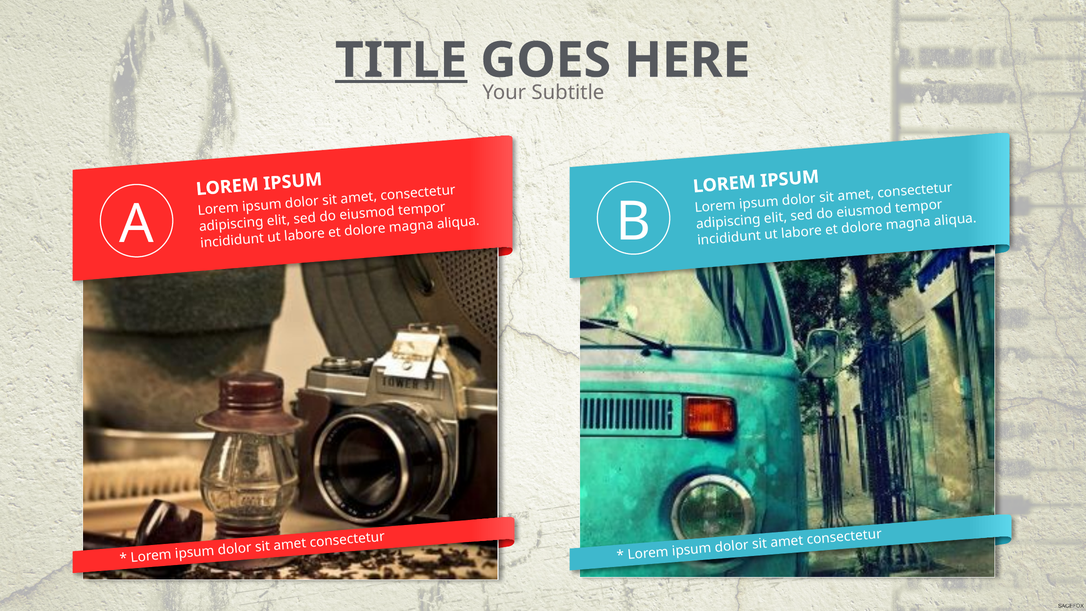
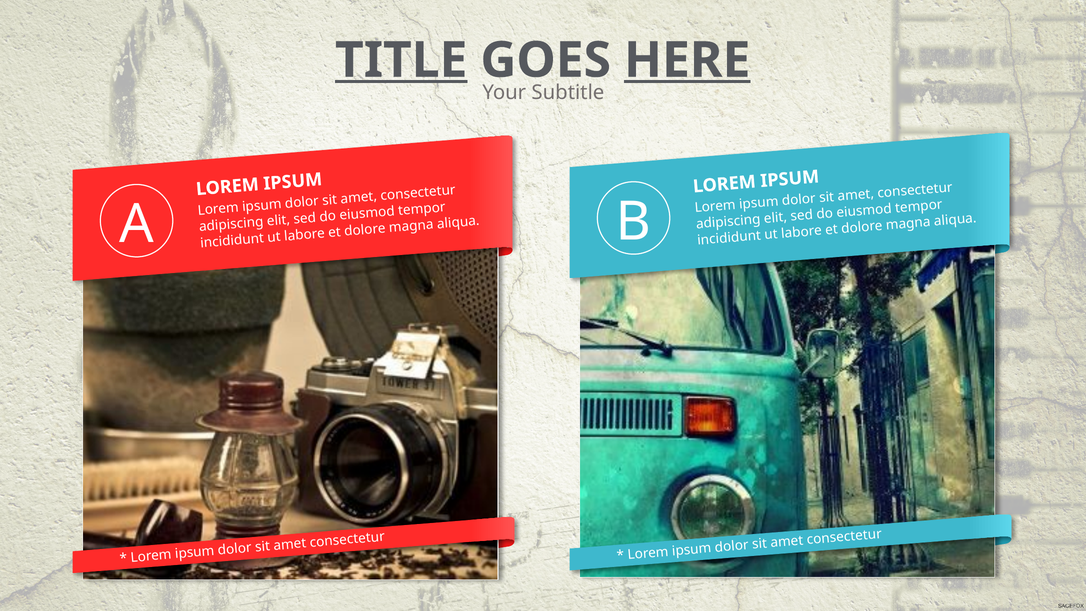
HERE underline: none -> present (687, 60)
